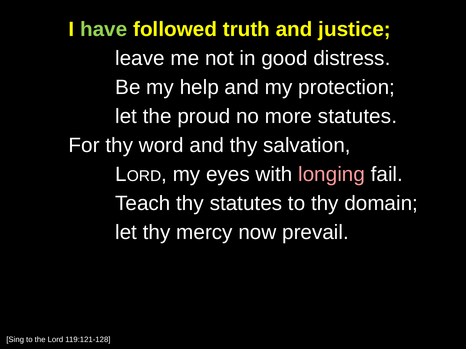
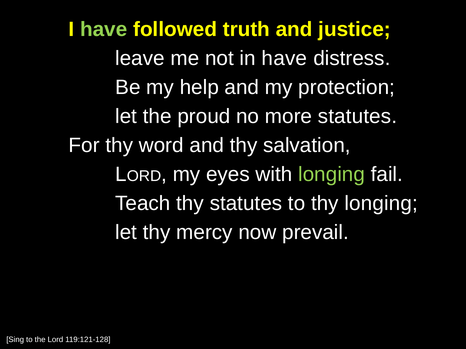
in good: good -> have (284, 58)
longing colour: pink -> light green (332, 175)
thy domain: domain -> longing (381, 204)
